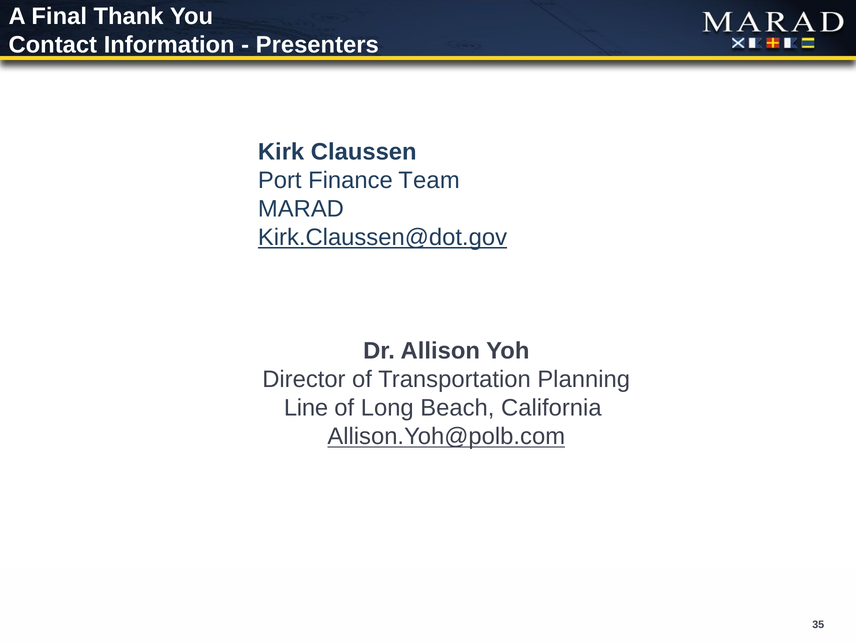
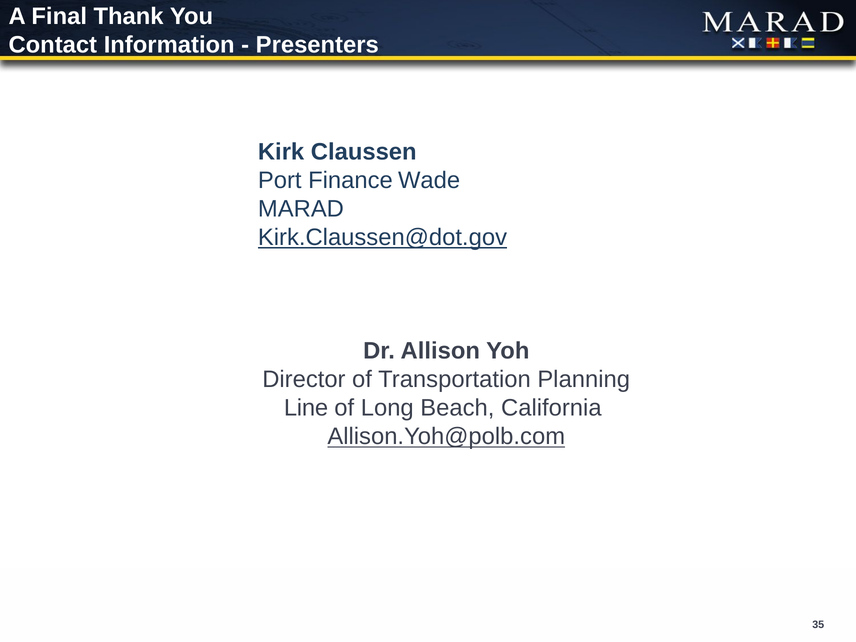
Team: Team -> Wade (429, 180)
